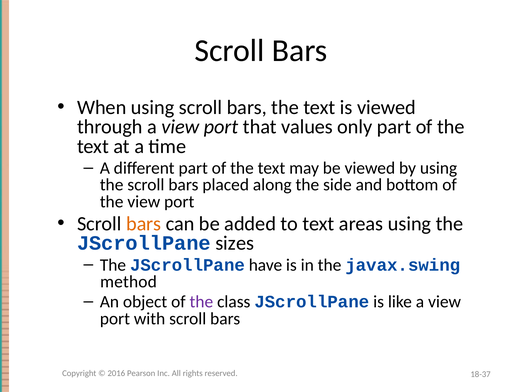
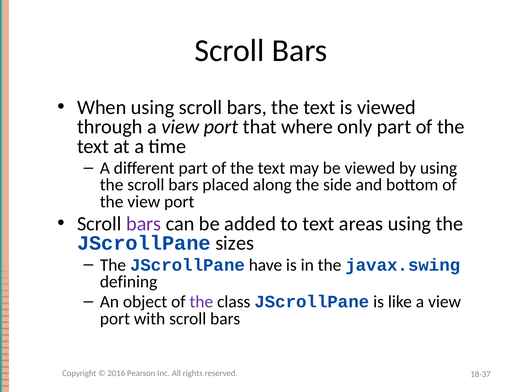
values: values -> where (307, 127)
bars colour: orange -> purple (144, 223)
method: method -> defining (129, 281)
